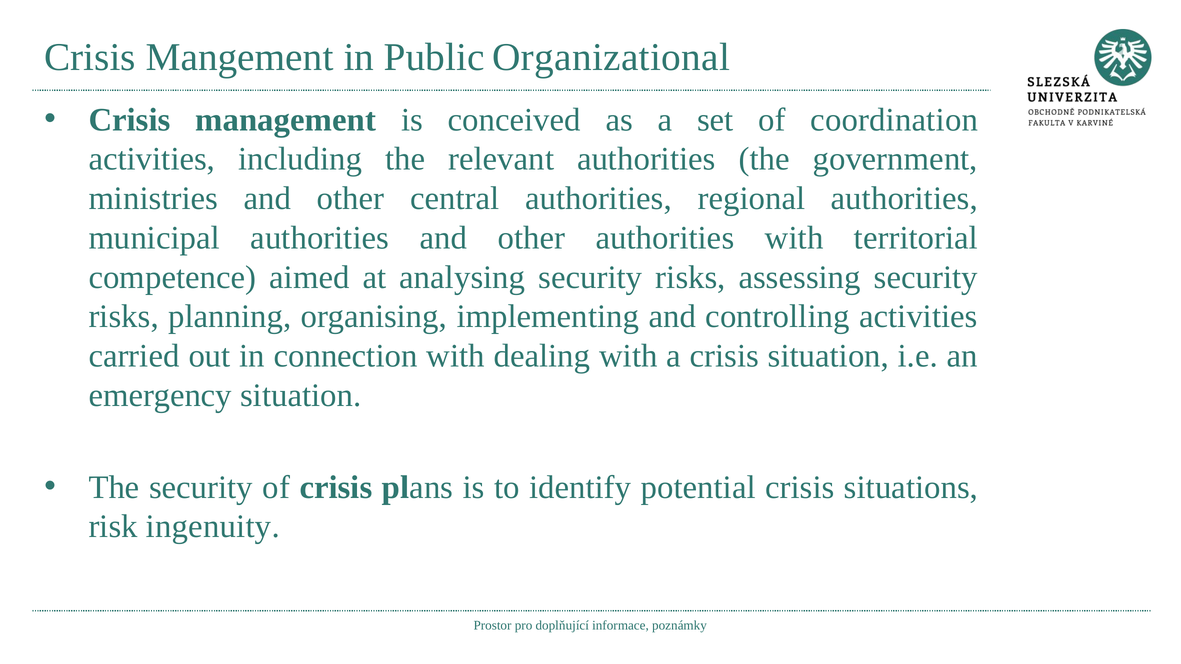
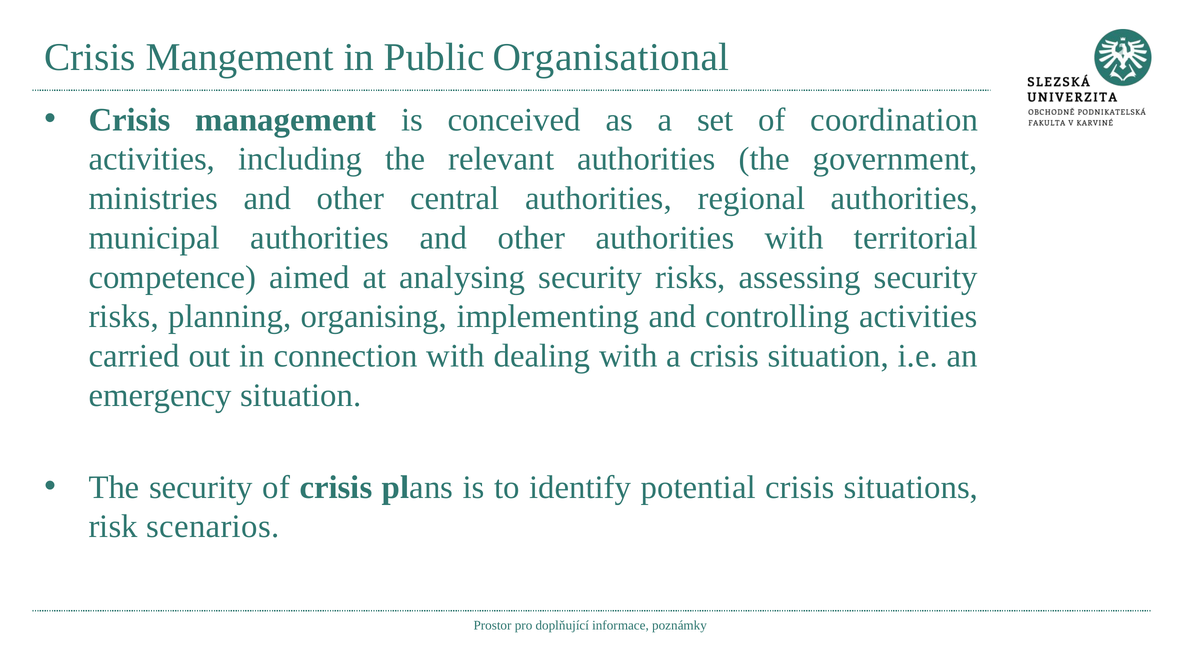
Organizational: Organizational -> Organisational (611, 57)
ingenuity: ingenuity -> scenarios (213, 527)
